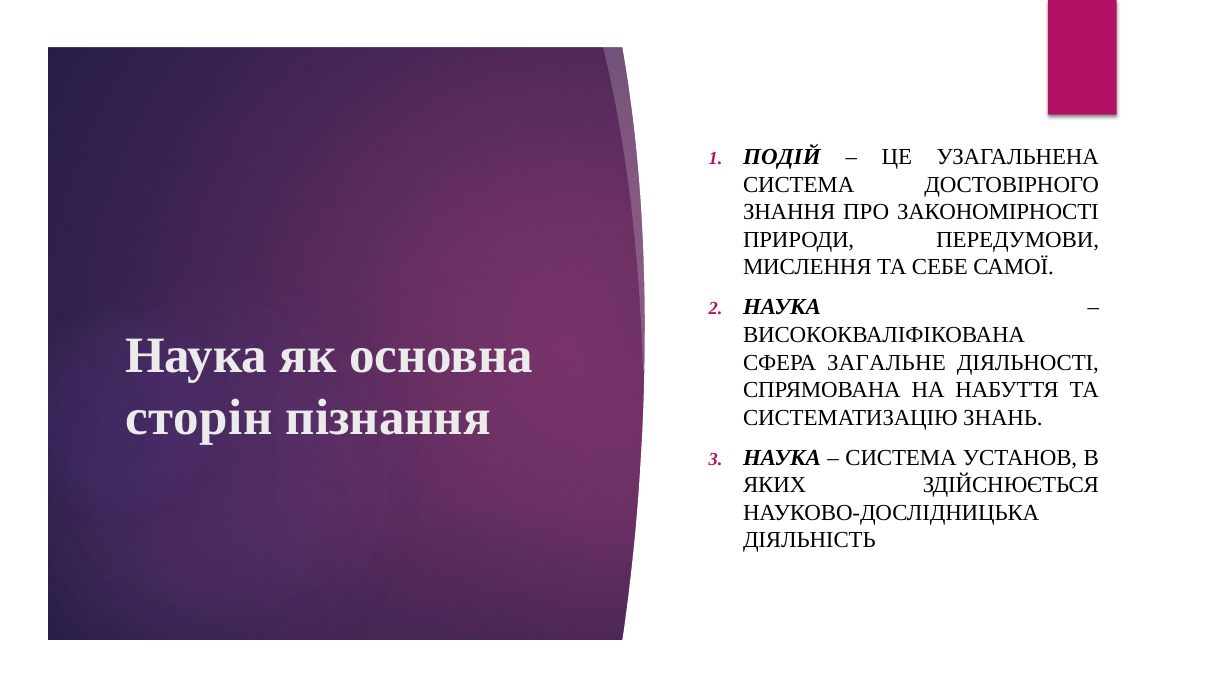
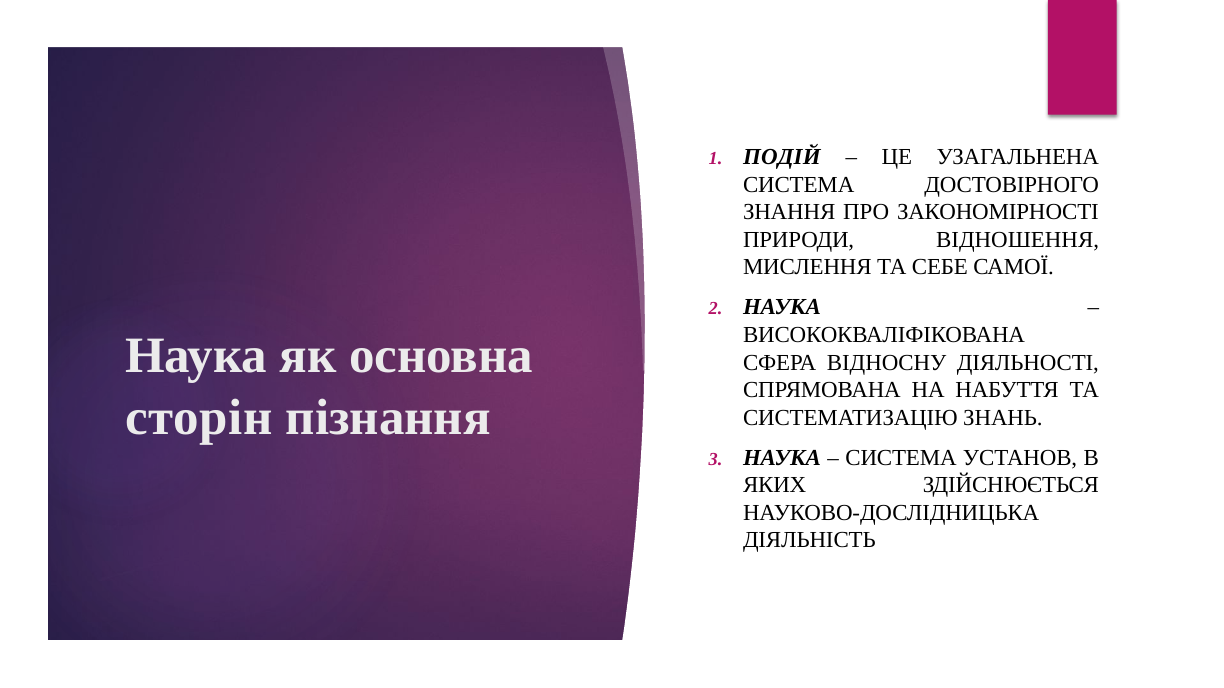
ПЕРЕДУМОВИ: ПЕРЕДУМОВИ -> ВІДНОШЕННЯ (1018, 240)
ЗАГАЛЬНЕ: ЗАГАЛЬНЕ -> ВІДНОСНУ (887, 363)
